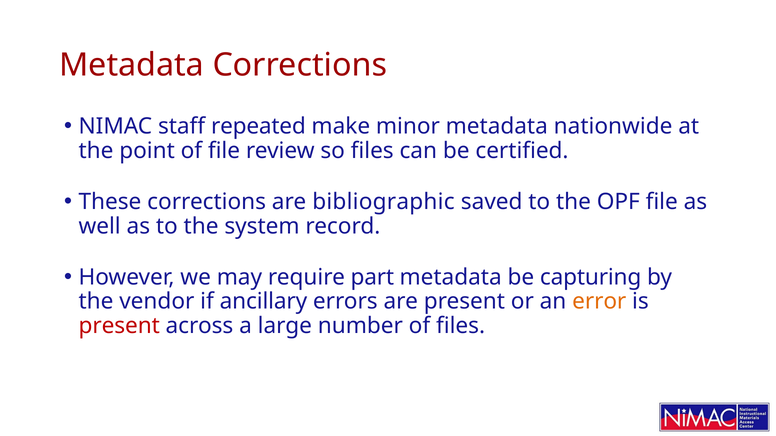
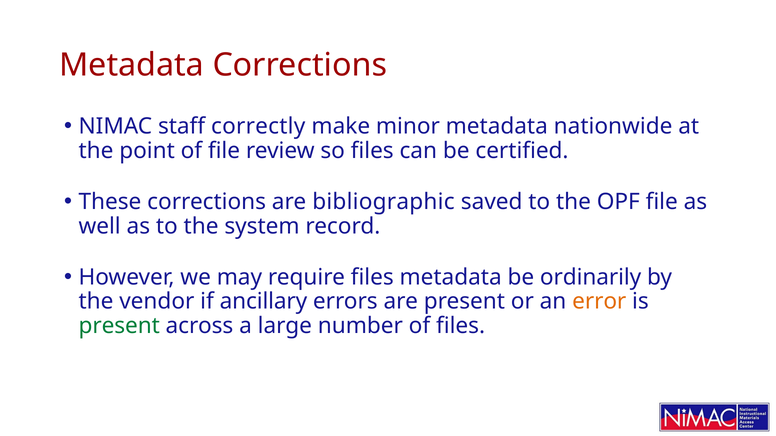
repeated: repeated -> correctly (258, 127)
require part: part -> files (372, 277)
capturing: capturing -> ordinarily (591, 277)
present colour: red -> green (119, 326)
